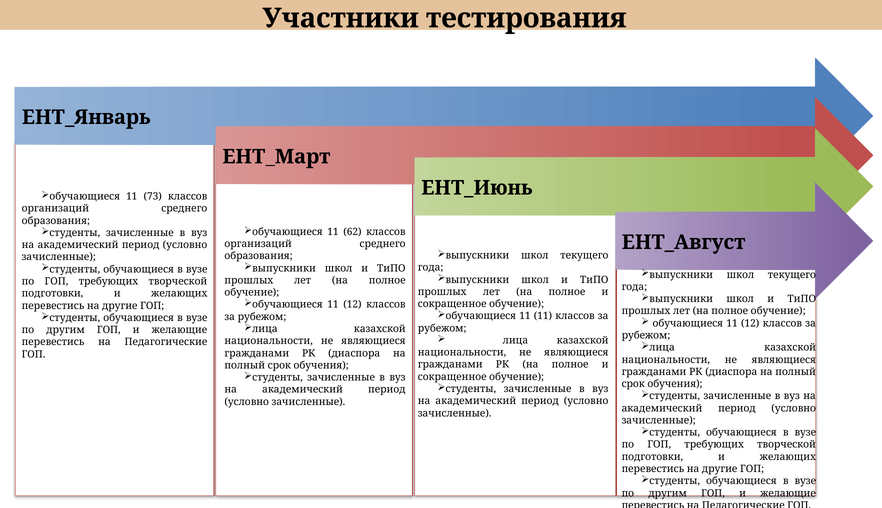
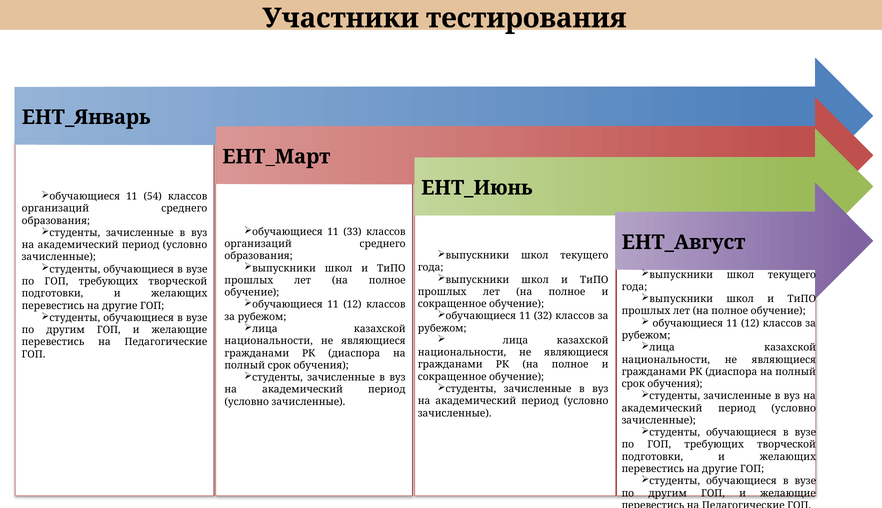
73: 73 -> 54 (153, 196)
62: 62 -> 33 (352, 232)
11 11: 11 -> 32 (543, 316)
